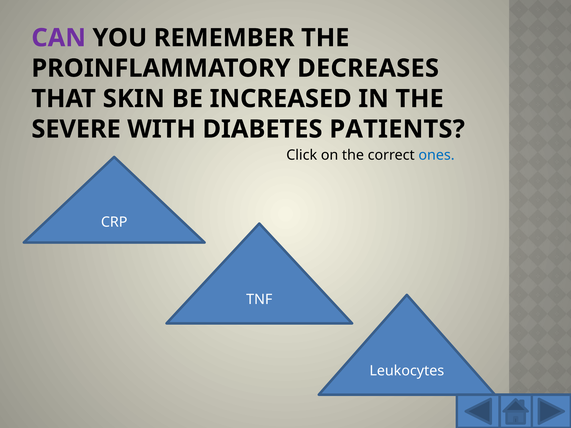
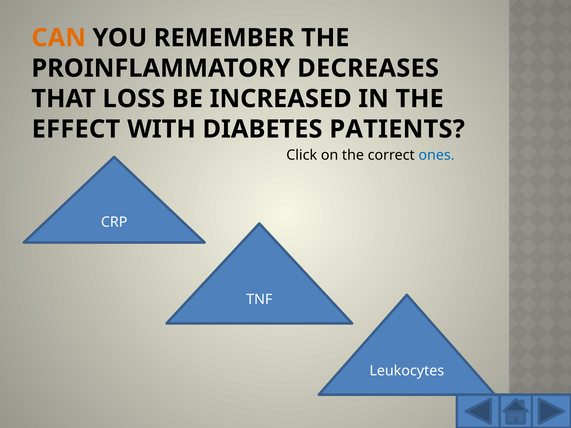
CAN colour: purple -> orange (59, 38)
SKIN: SKIN -> LOSS (134, 99)
SEVERE: SEVERE -> EFFECT (76, 129)
